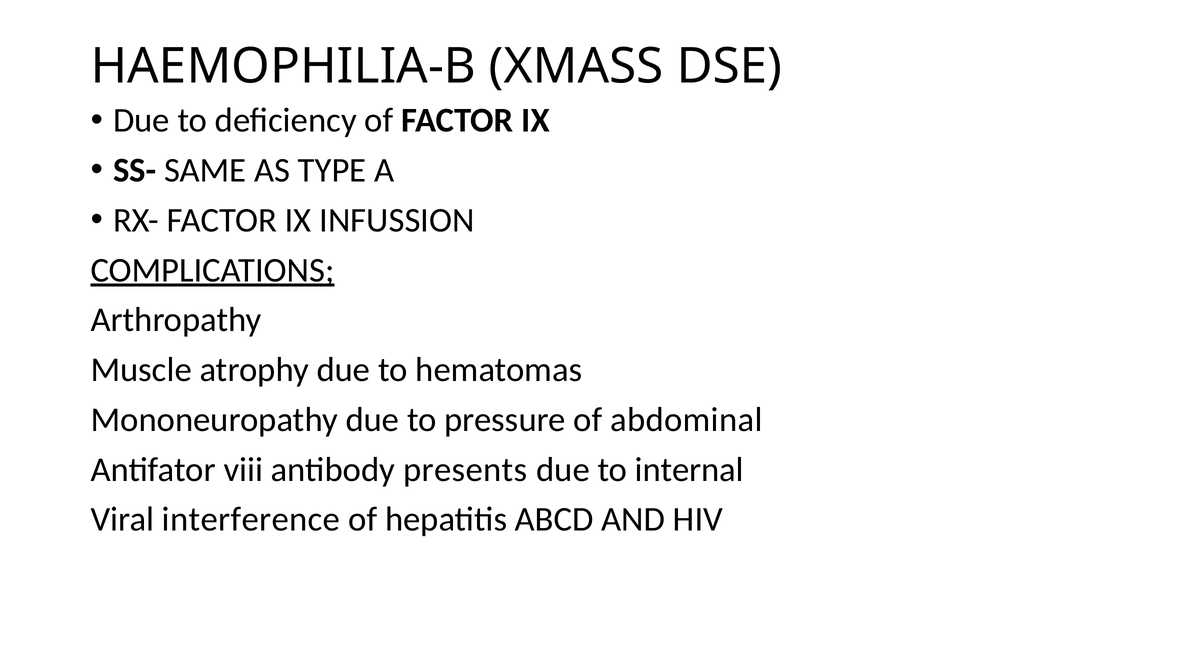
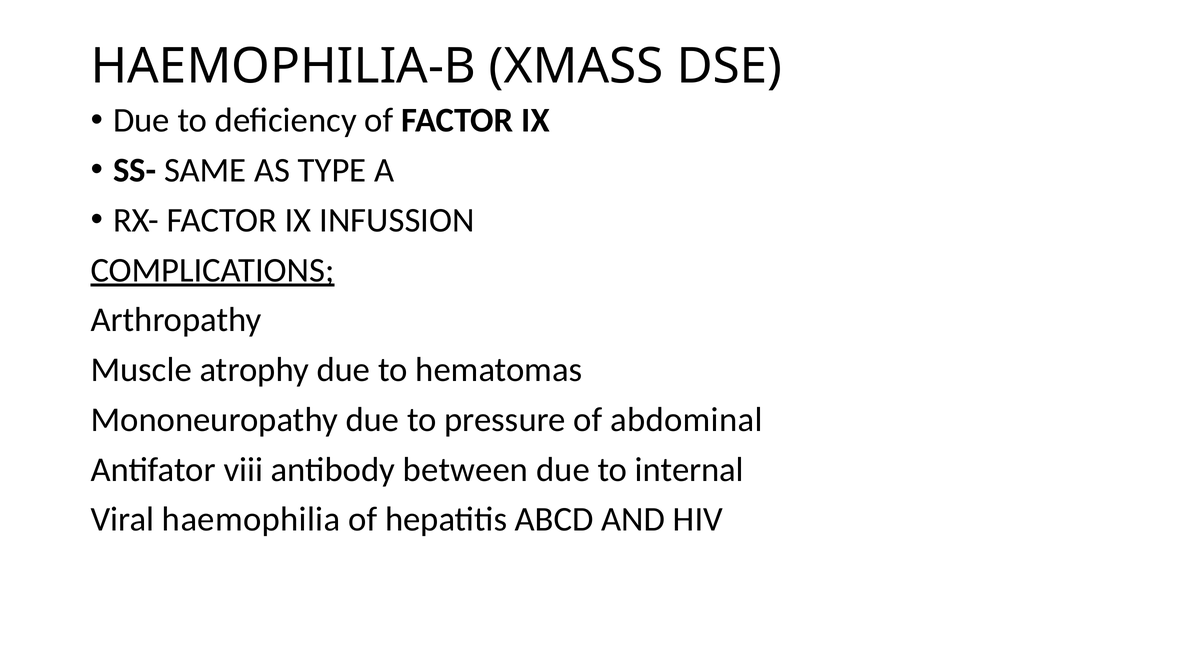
presents: presents -> between (466, 470)
interference: interference -> haemophilia (251, 520)
